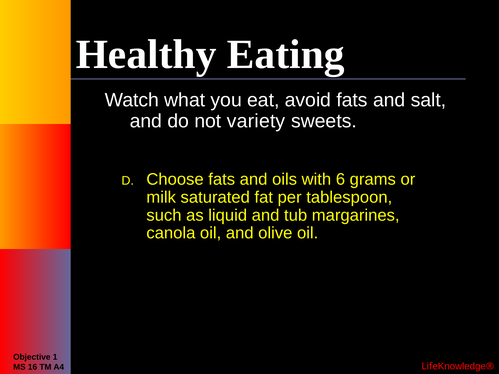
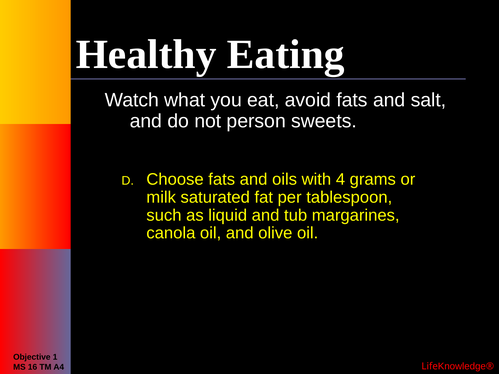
variety: variety -> person (256, 121)
6: 6 -> 4 (340, 179)
